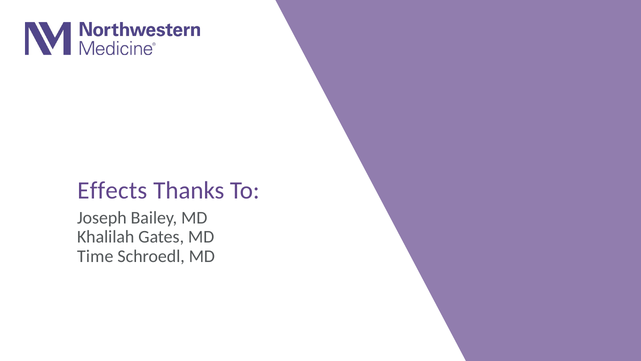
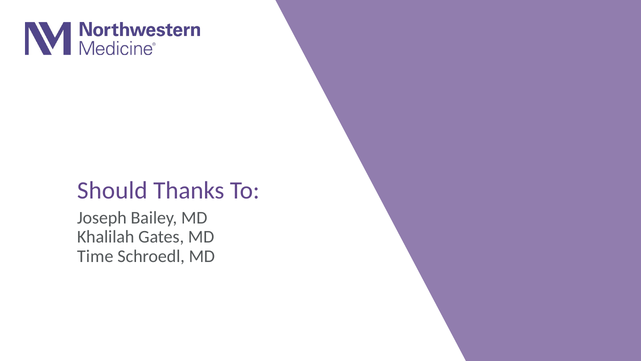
Effects: Effects -> Should (112, 190)
